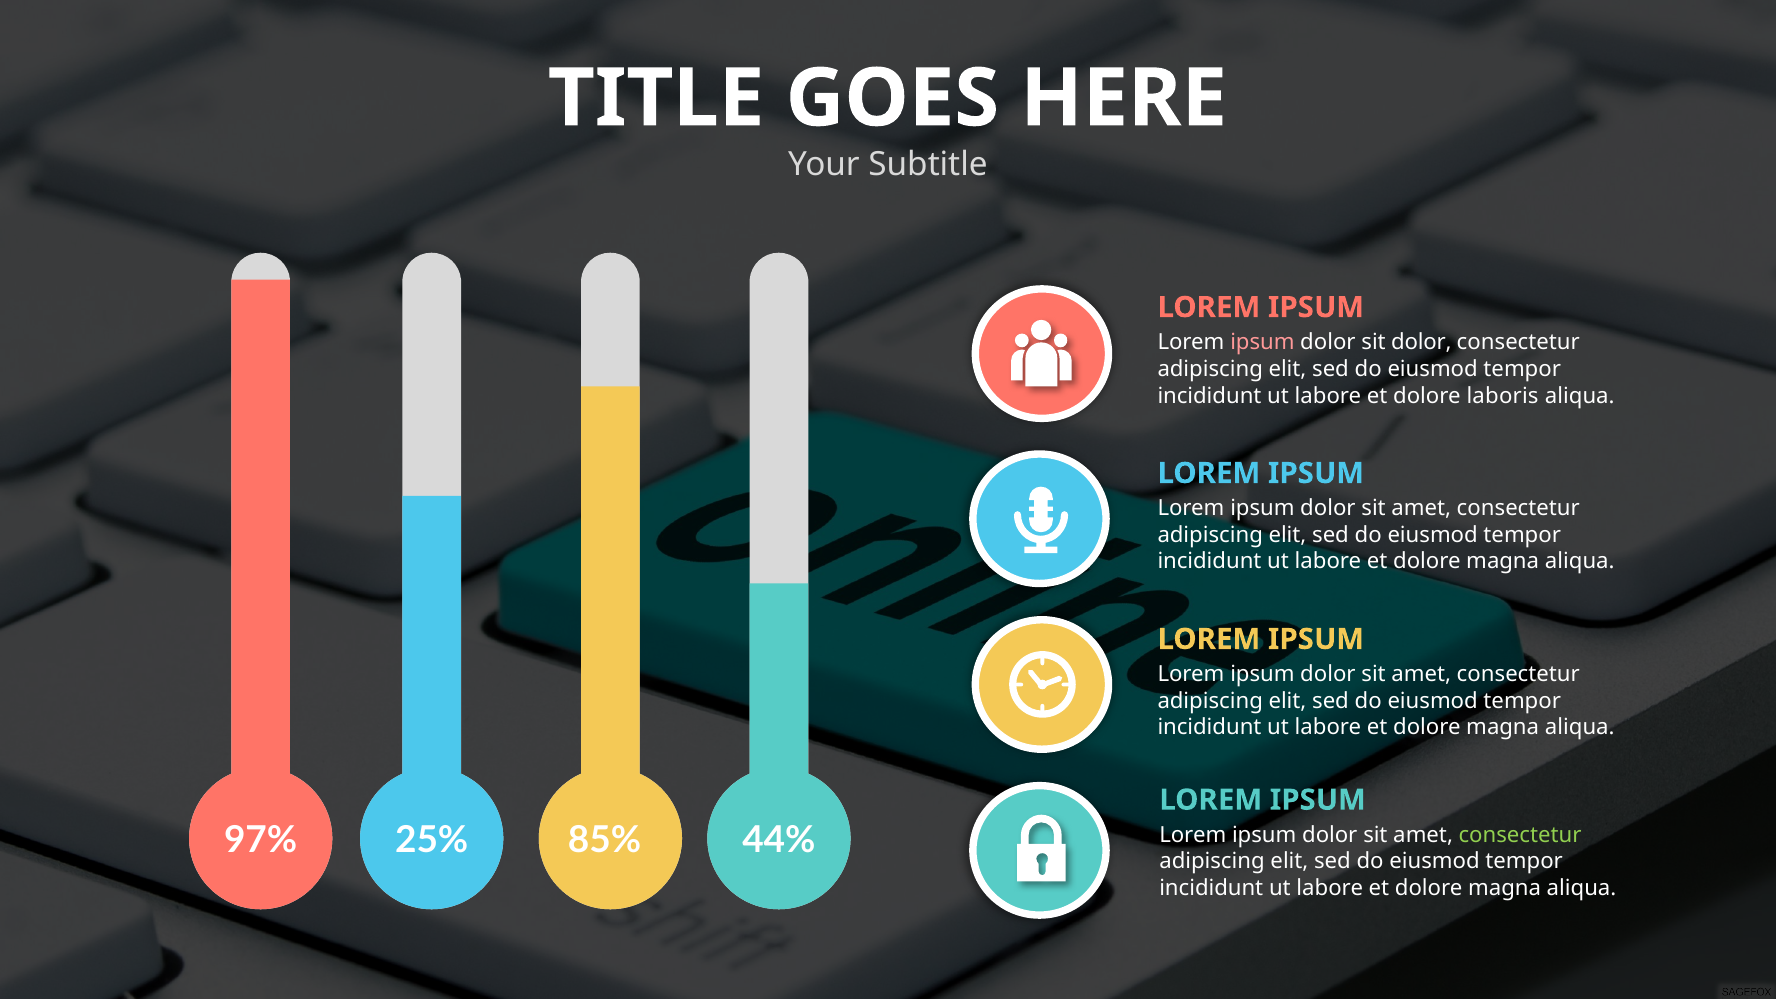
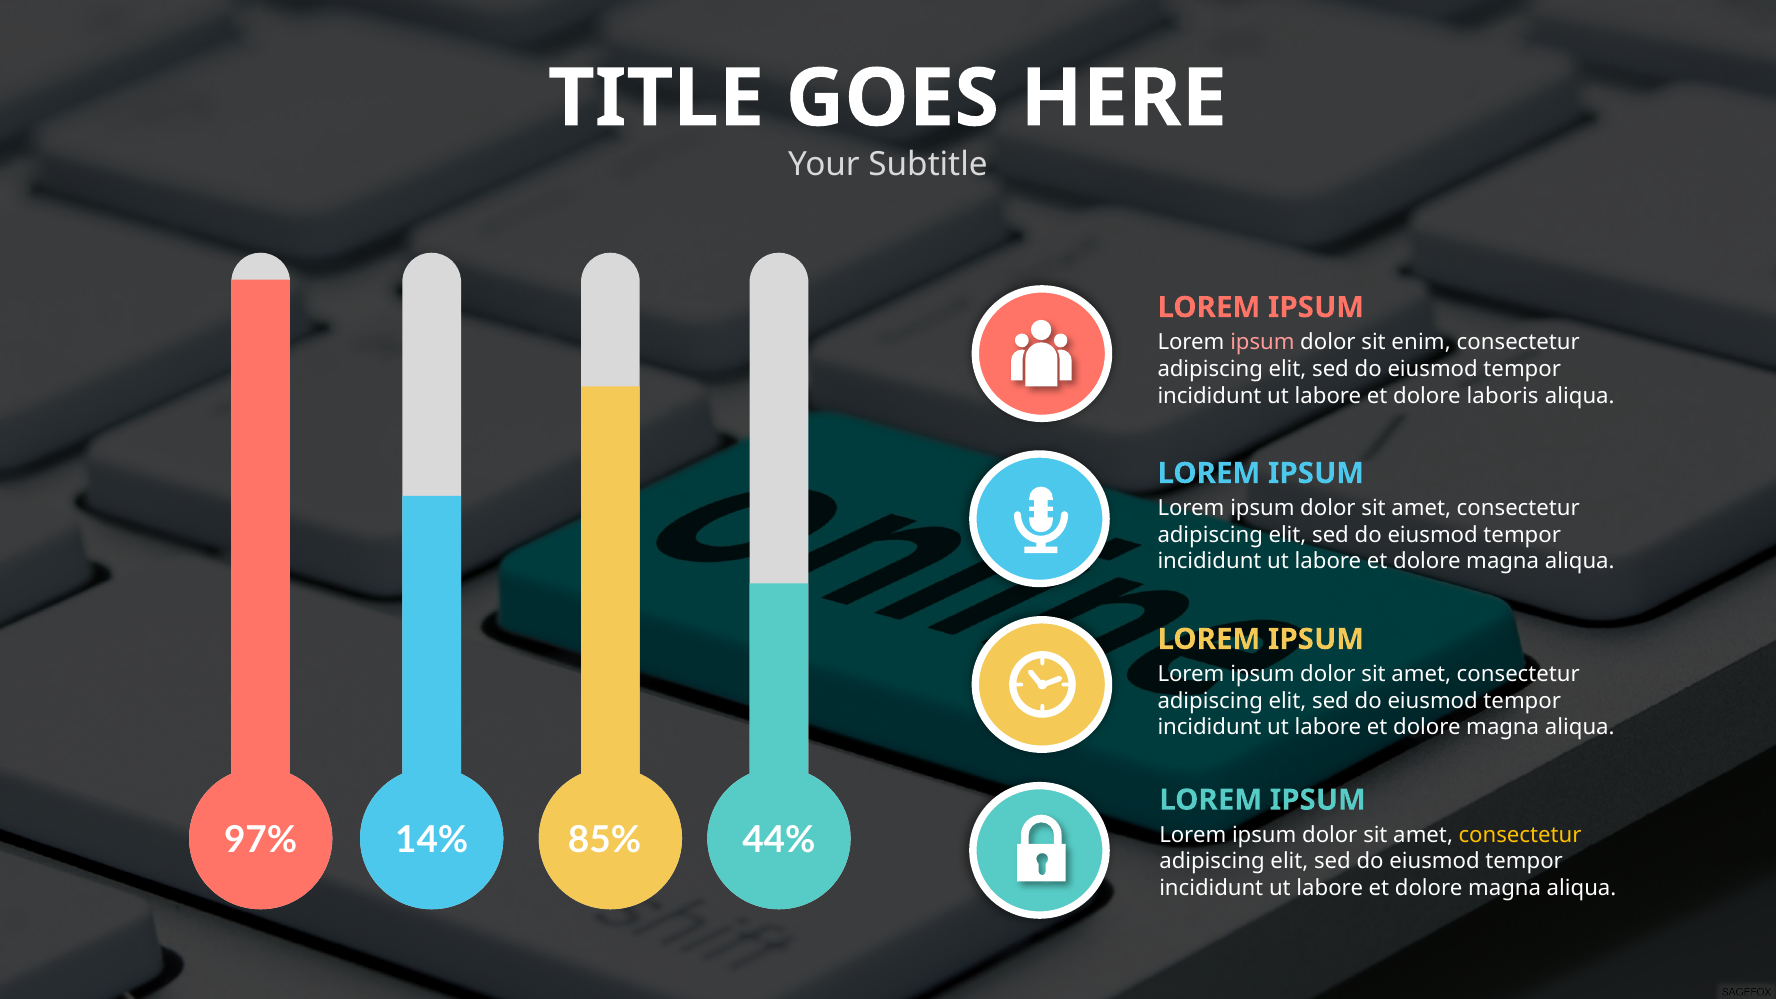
sit dolor: dolor -> enim (1421, 342)
25%: 25% -> 14% (432, 840)
consectetur colour: light green -> yellow (1520, 835)
